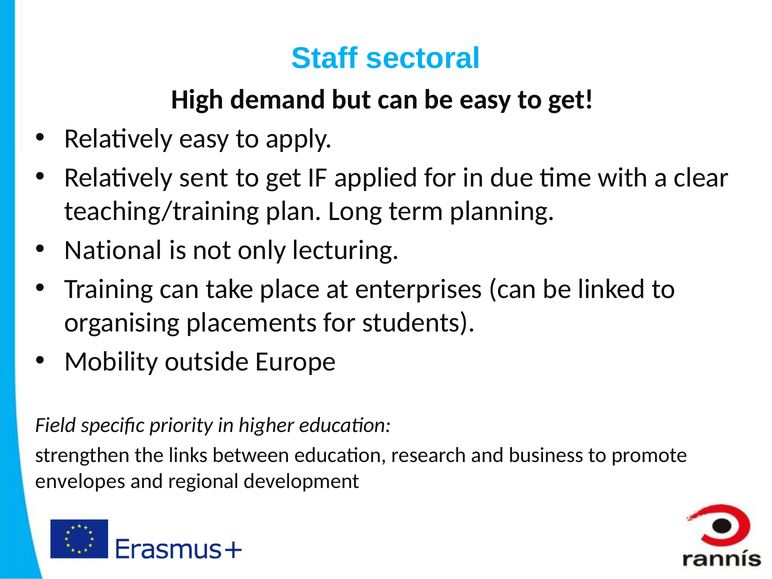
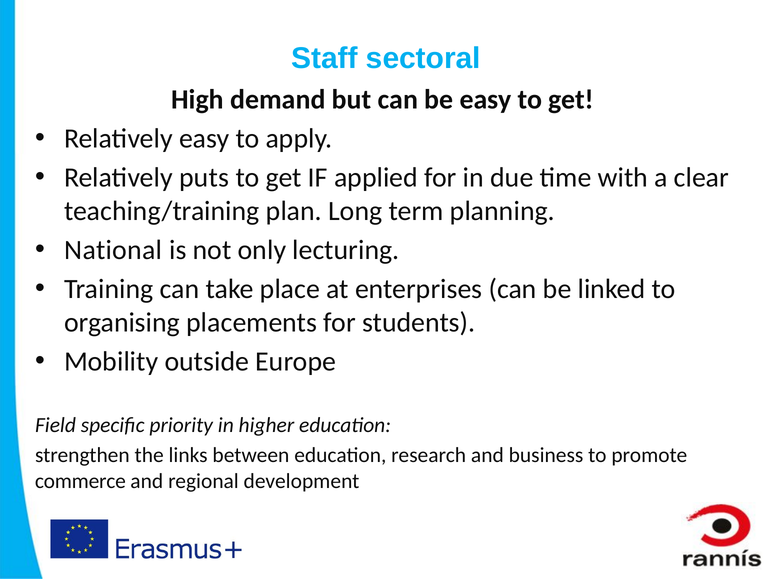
sent: sent -> puts (204, 177)
envelopes: envelopes -> commerce (80, 481)
